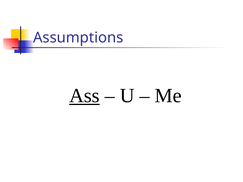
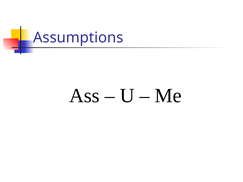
Ass underline: present -> none (84, 96)
